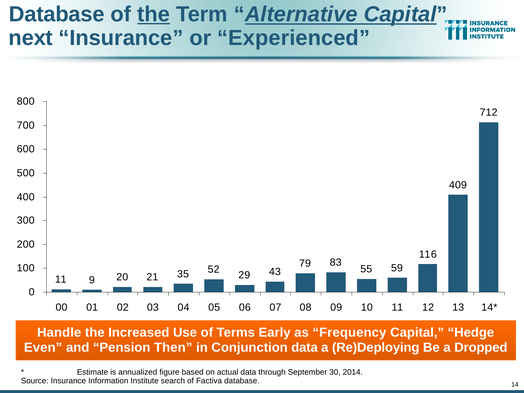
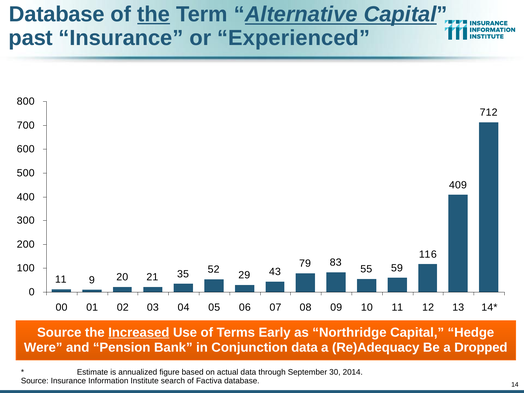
next: next -> past (31, 38)
Handle: Handle -> Source (59, 332)
Increased underline: none -> present (139, 332)
Frequency: Frequency -> Northridge (349, 332)
Even: Even -> Were (43, 347)
Then: Then -> Bank (173, 347)
Re)Deploying: Re)Deploying -> Re)Adequacy (376, 347)
